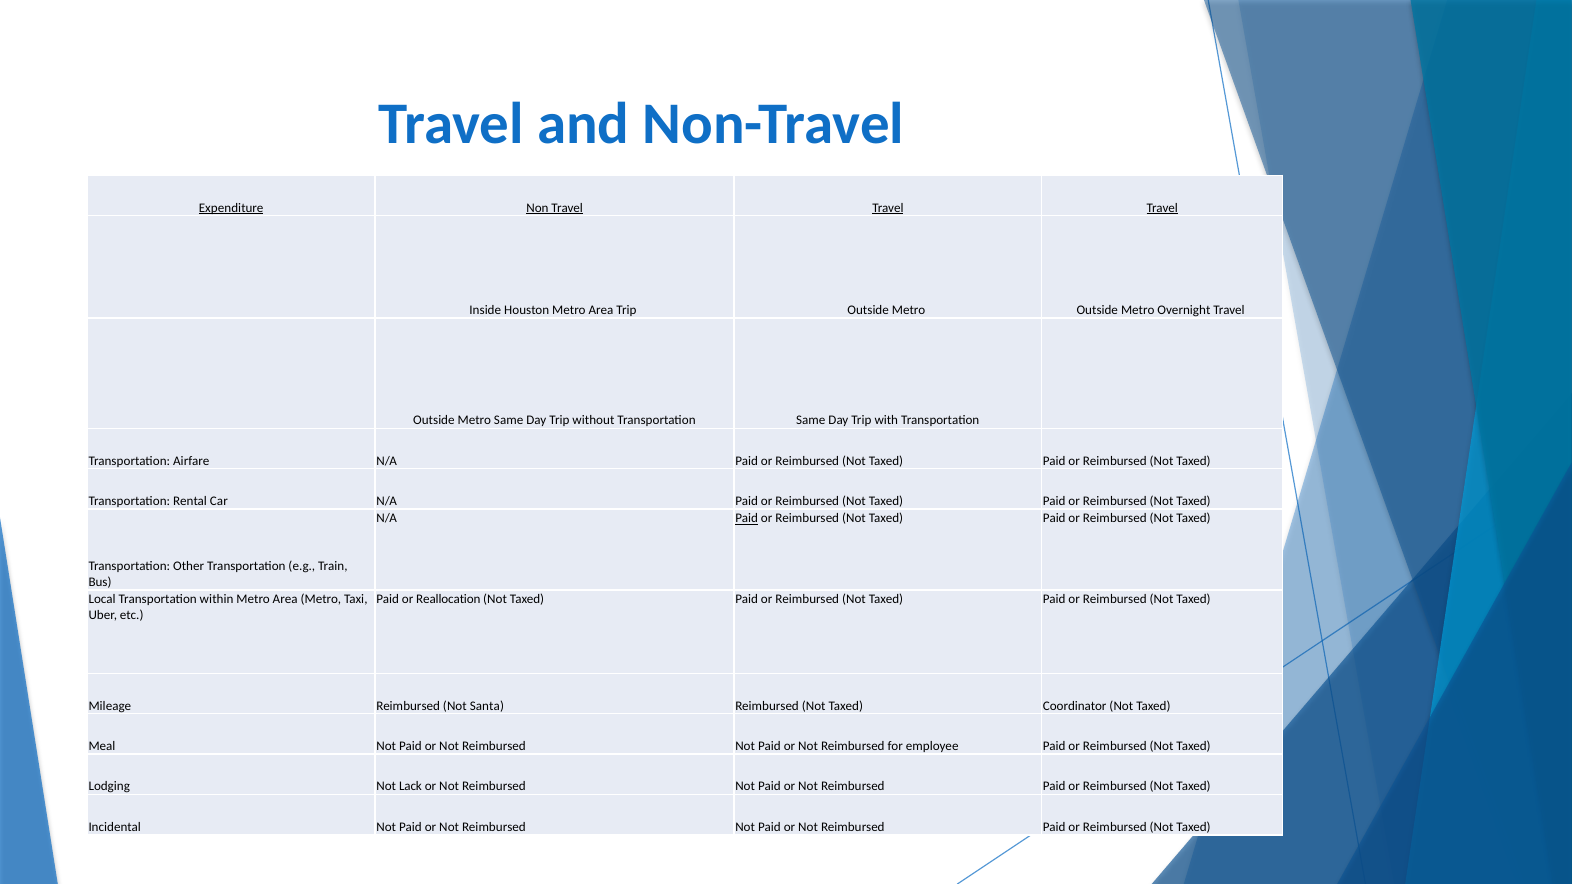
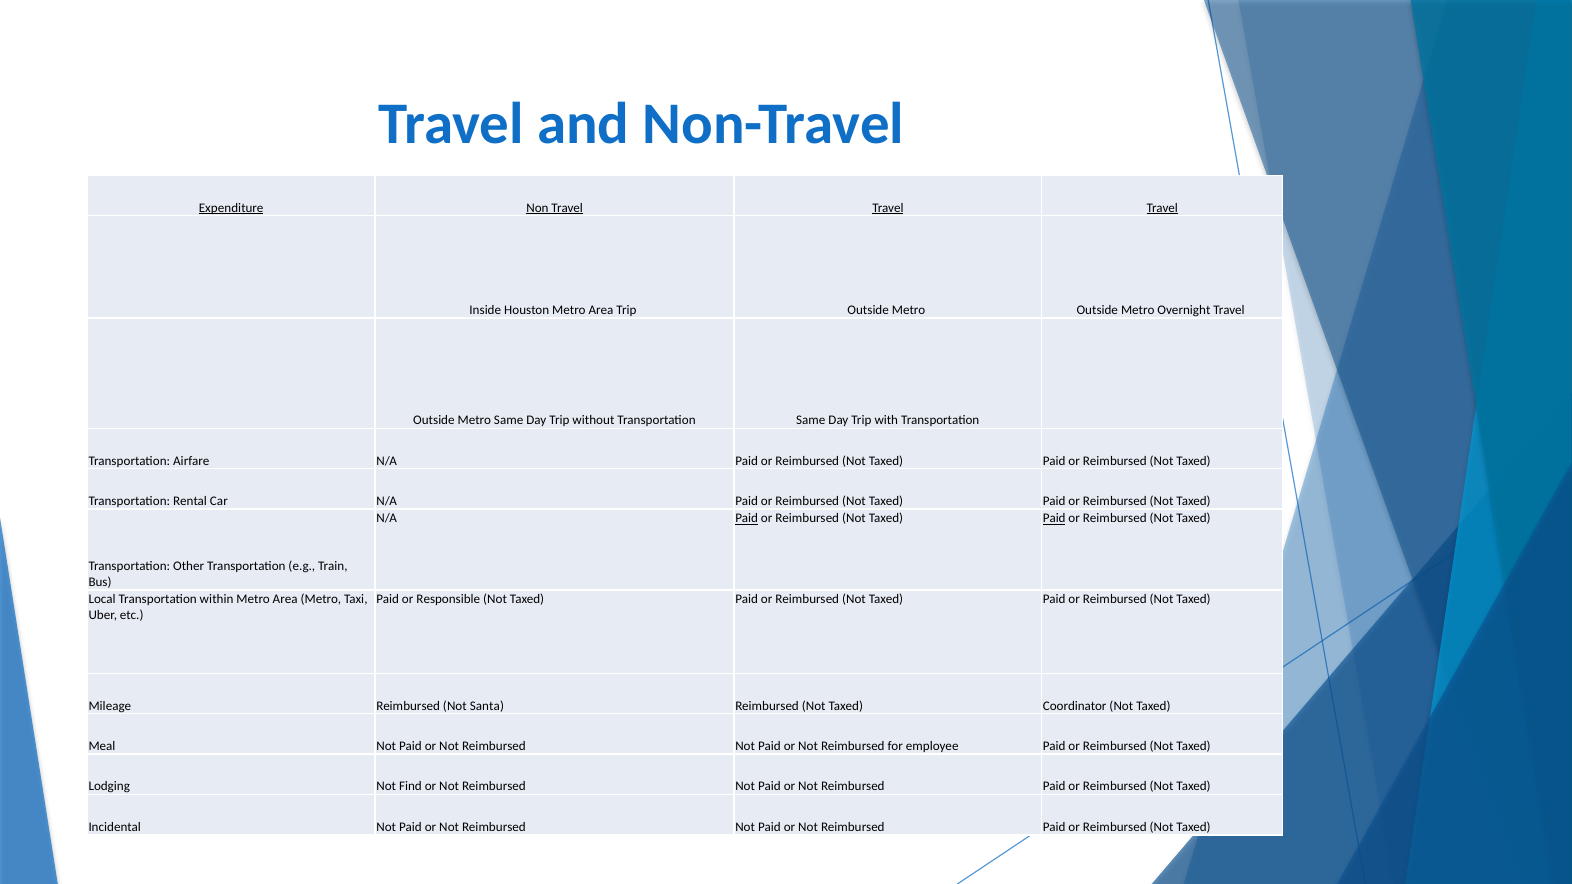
Paid underline: none -> present (1054, 519)
Reallocation: Reallocation -> Responsible (448, 600)
Lack: Lack -> Find (410, 787)
